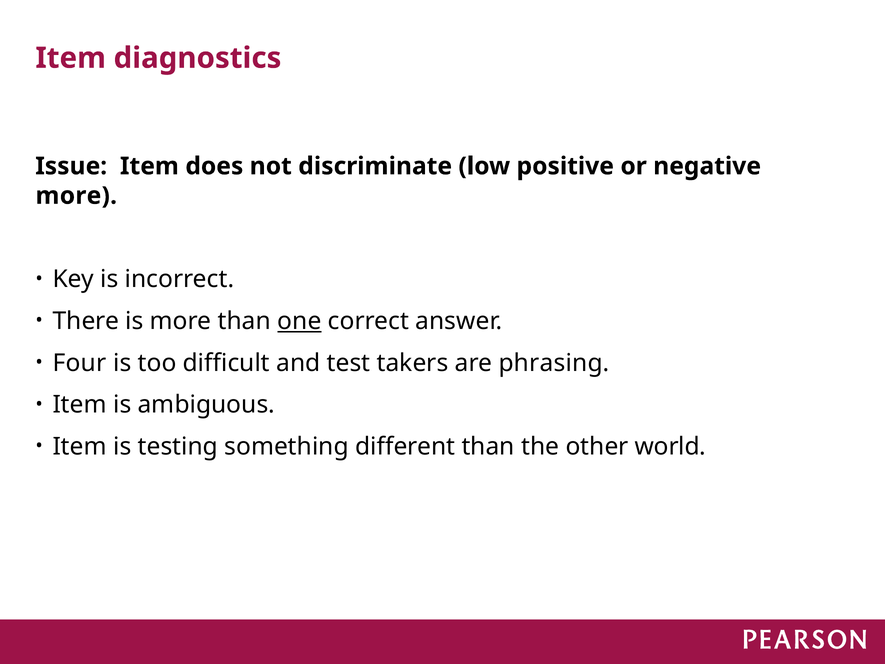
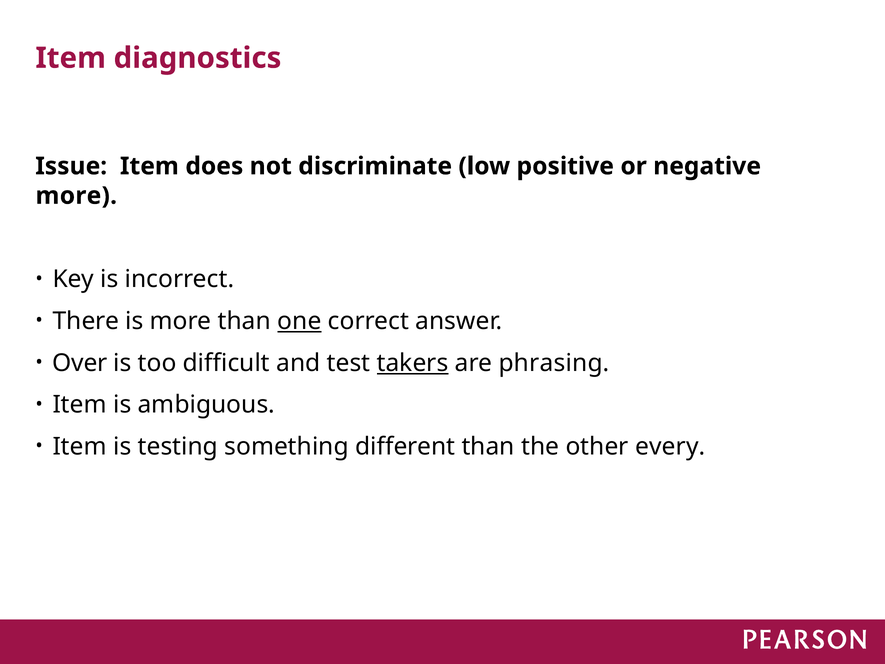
Four: Four -> Over (80, 363)
takers underline: none -> present (413, 363)
world: world -> every (670, 447)
